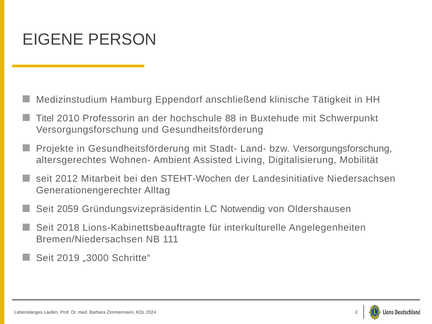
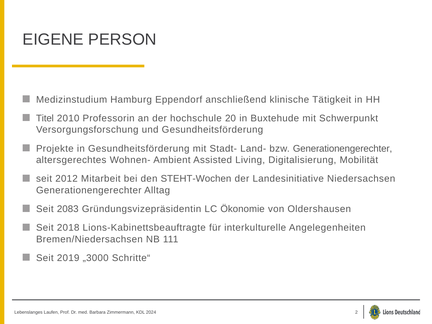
88: 88 -> 20 (231, 118)
bzw Versorgungsforschung: Versorgungsforschung -> Generationengerechter (343, 149)
2059: 2059 -> 2083 (68, 209)
Notwendig: Notwendig -> Ökonomie (243, 209)
